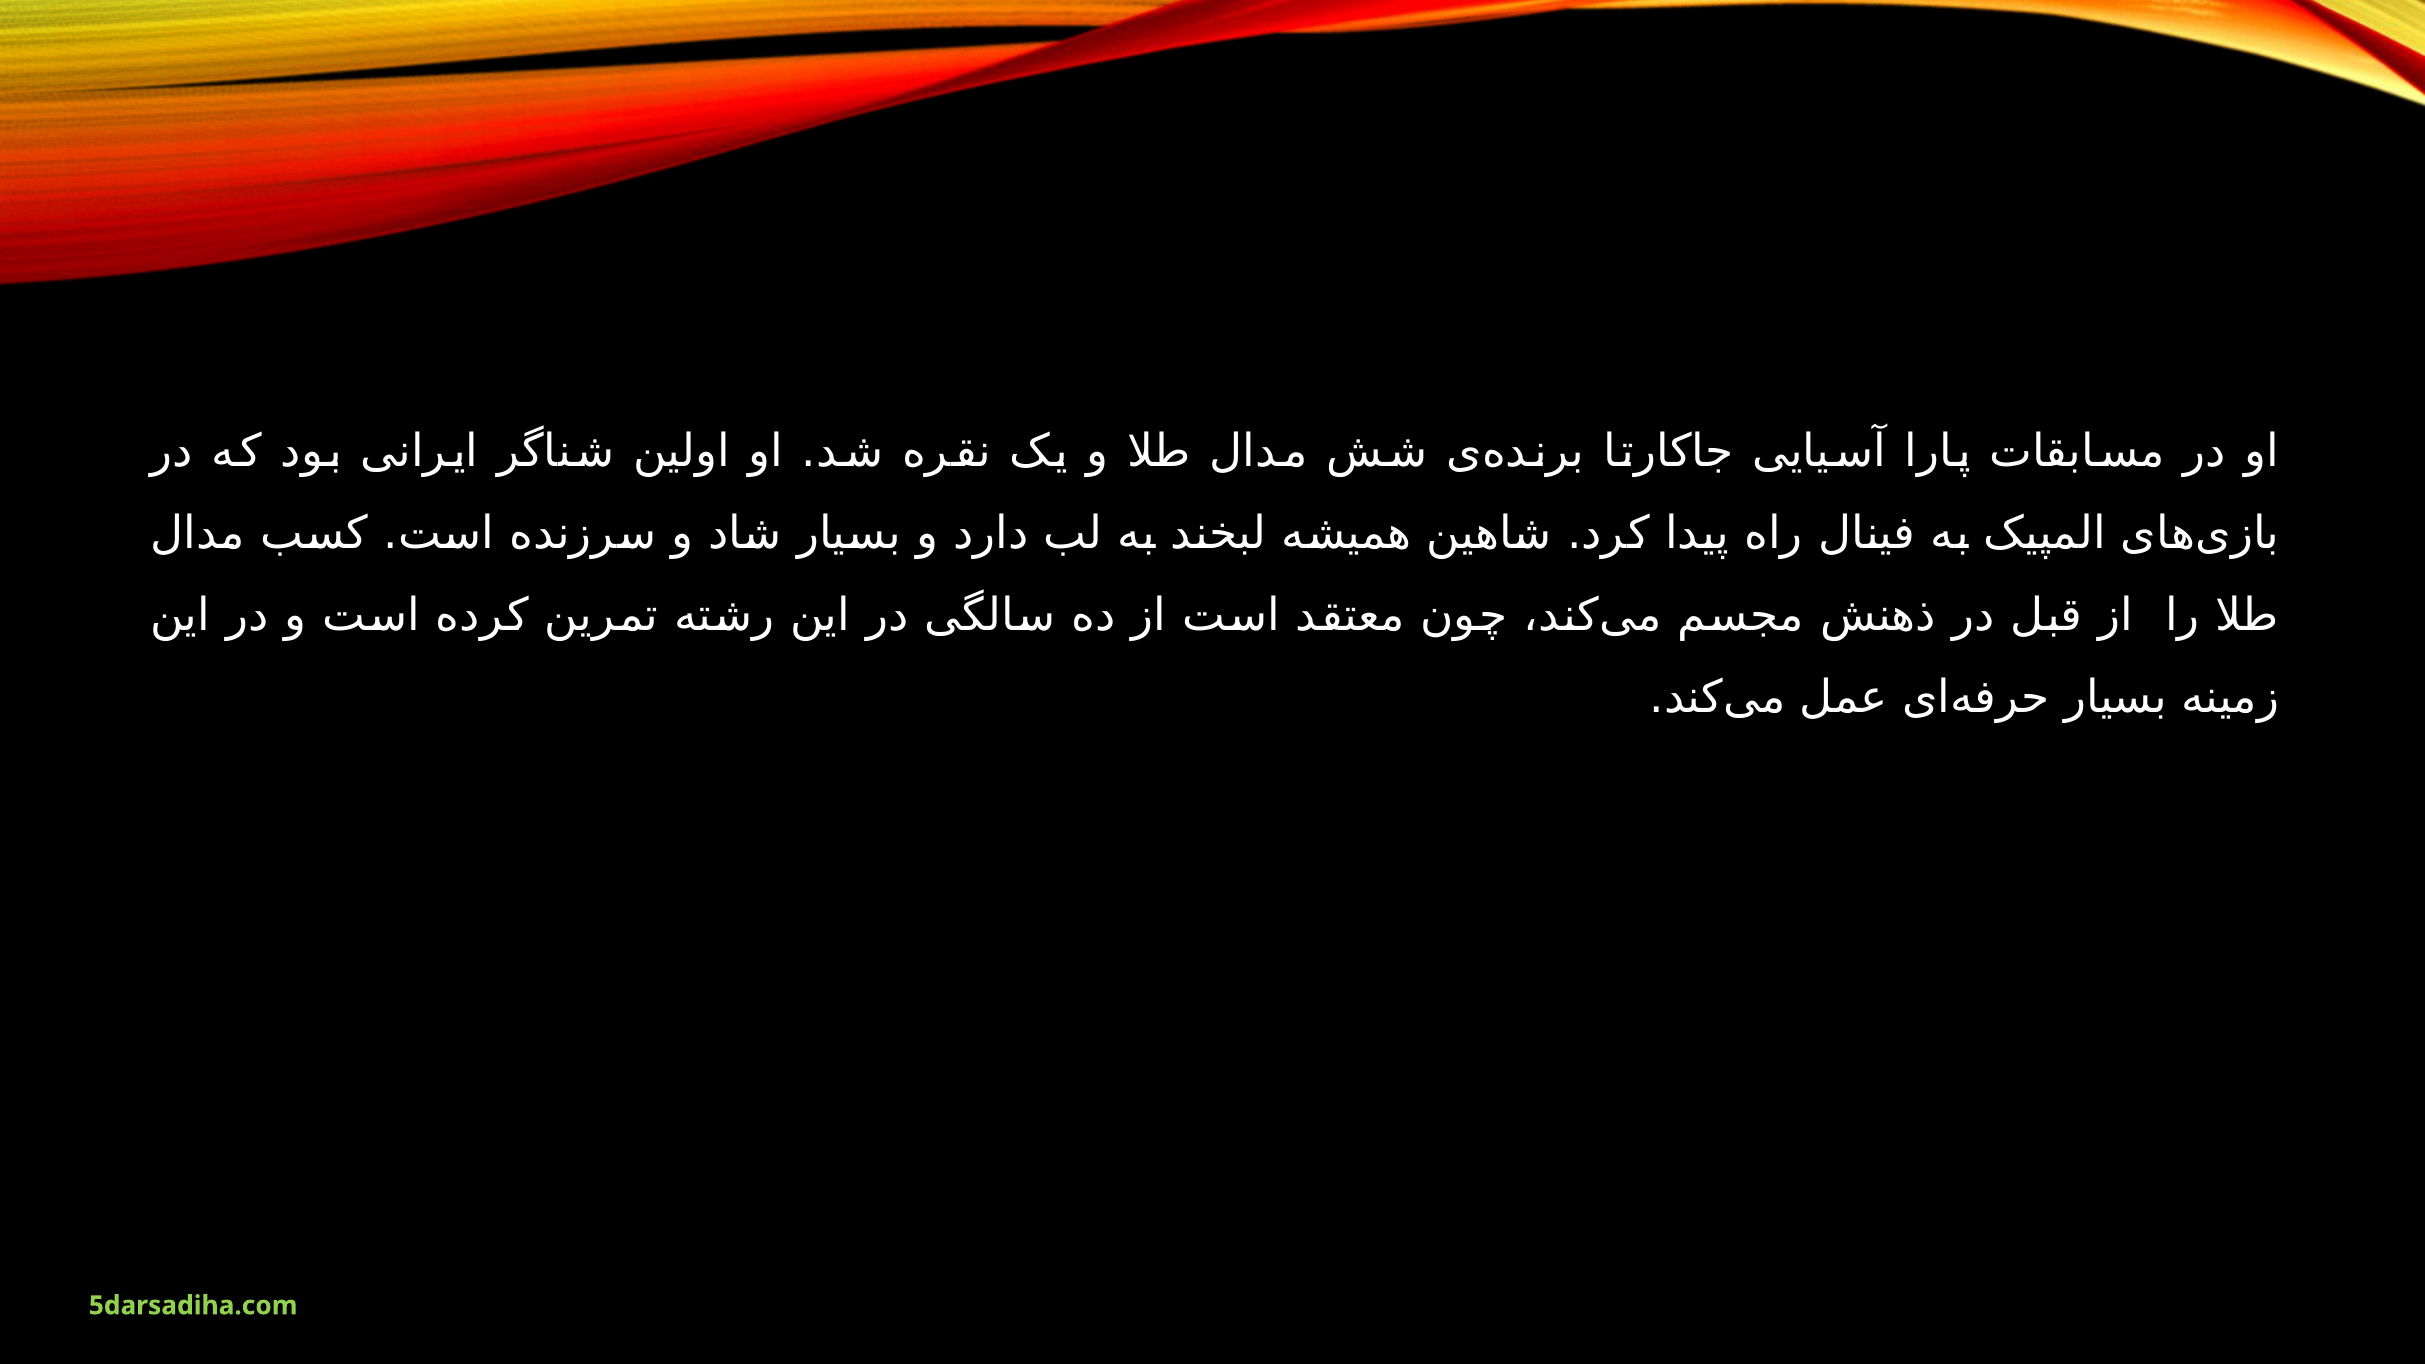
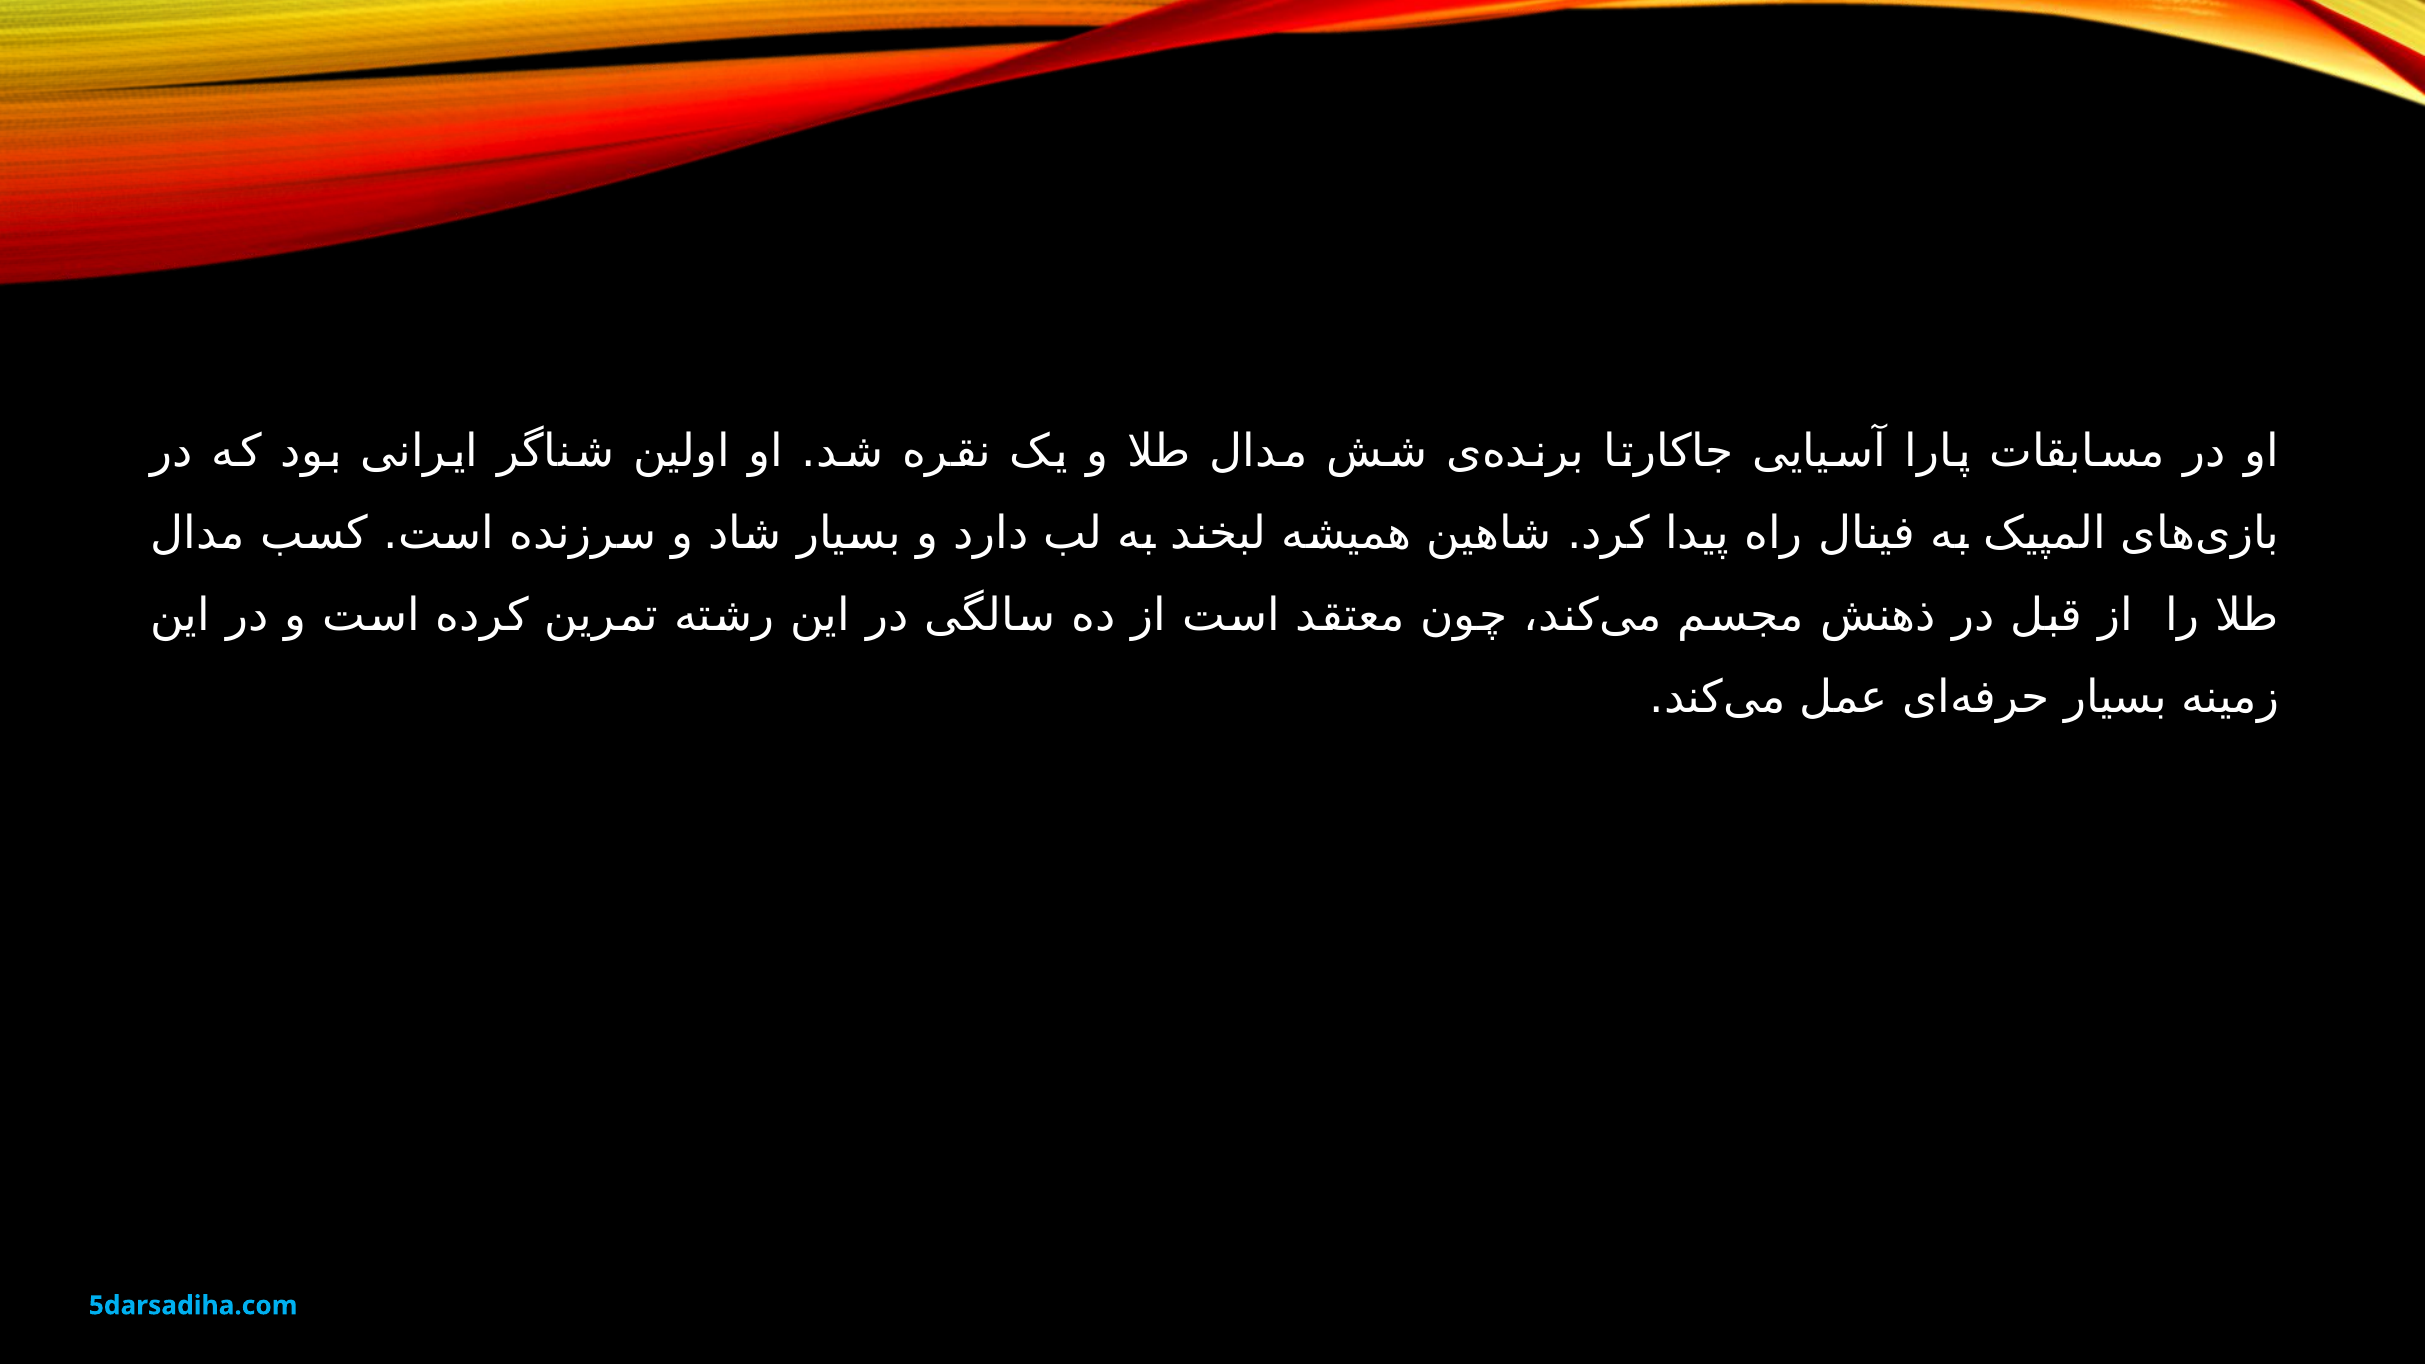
5darsadiha.com colour: light green -> light blue (193, 1306)
